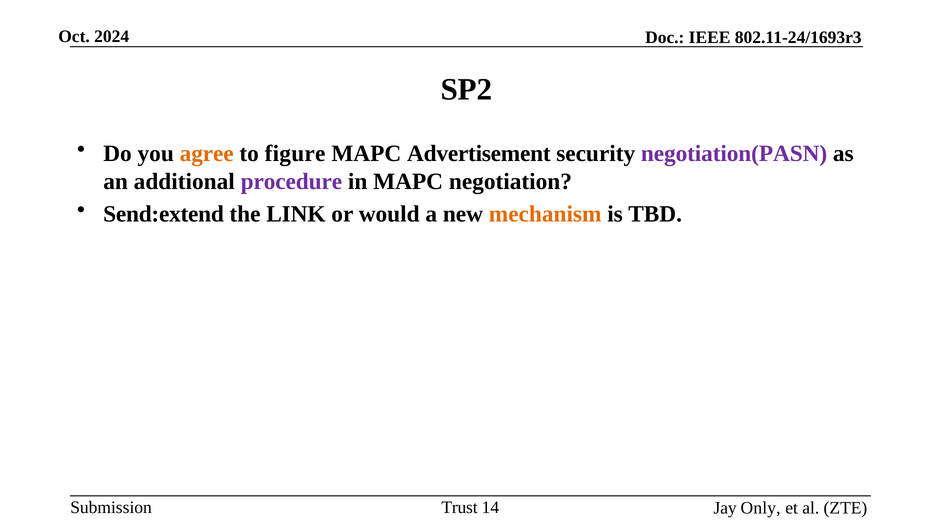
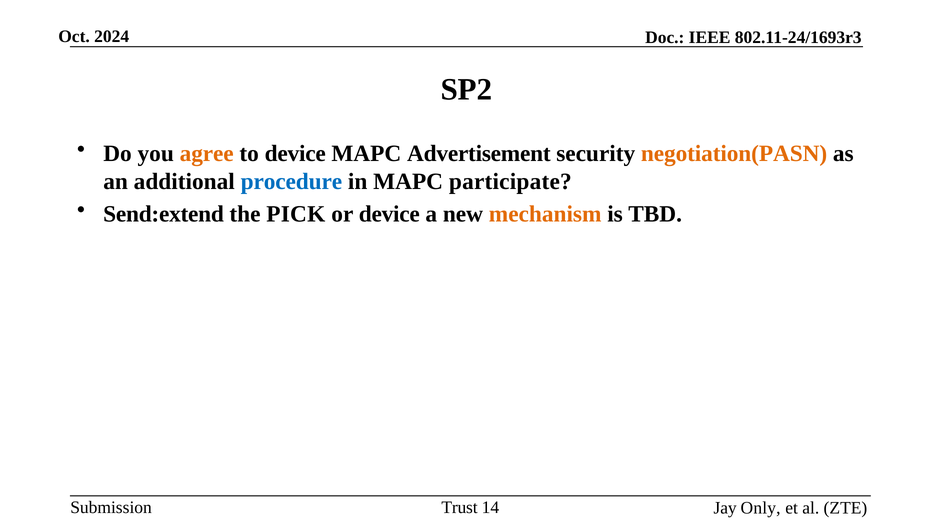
to figure: figure -> device (295, 153)
negotiation(PASN colour: purple -> orange (734, 153)
procedure colour: purple -> blue (291, 181)
negotiation: negotiation -> participate (510, 181)
LINK: LINK -> PICK (296, 214)
or would: would -> device (389, 214)
